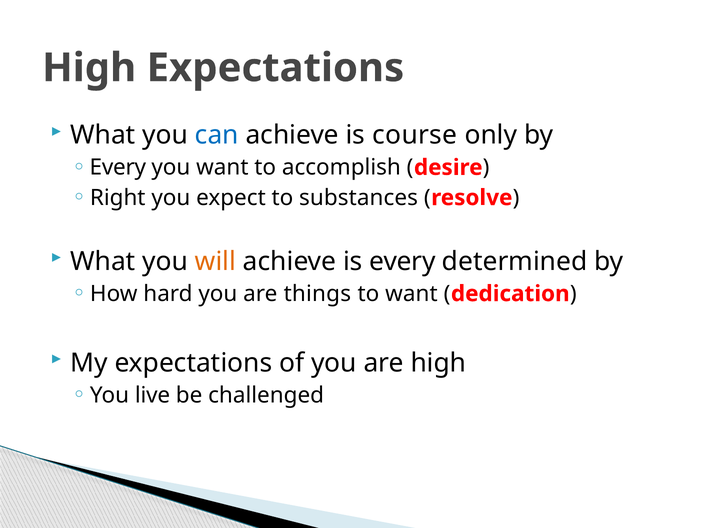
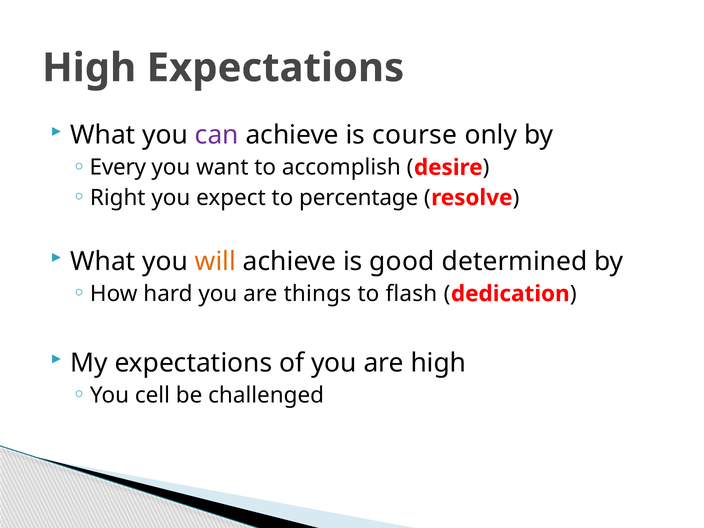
can colour: blue -> purple (217, 135)
substances: substances -> percentage (359, 198)
is every: every -> good (402, 261)
to want: want -> flash (411, 294)
live: live -> cell (152, 395)
